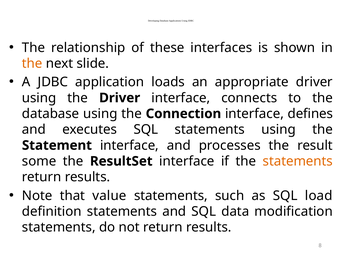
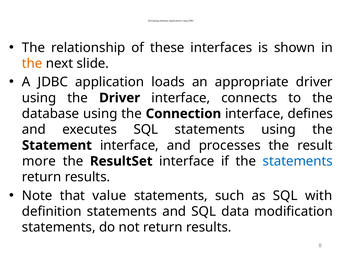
some: some -> more (39, 161)
statements colour: orange -> blue (298, 161)
load: load -> with (319, 195)
